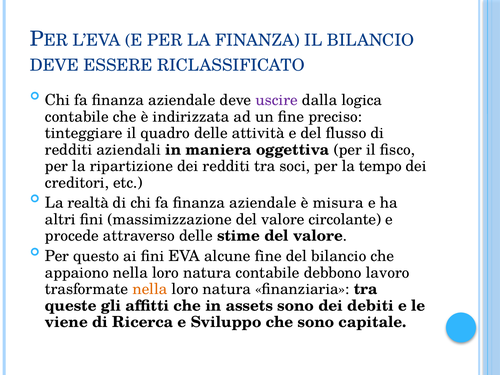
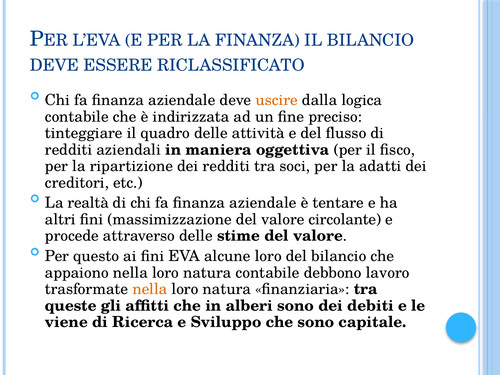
uscire colour: purple -> orange (277, 100)
tempo: tempo -> adatti (380, 166)
misura: misura -> tentare (338, 203)
alcune fine: fine -> loro (268, 256)
assets: assets -> alberi (249, 306)
